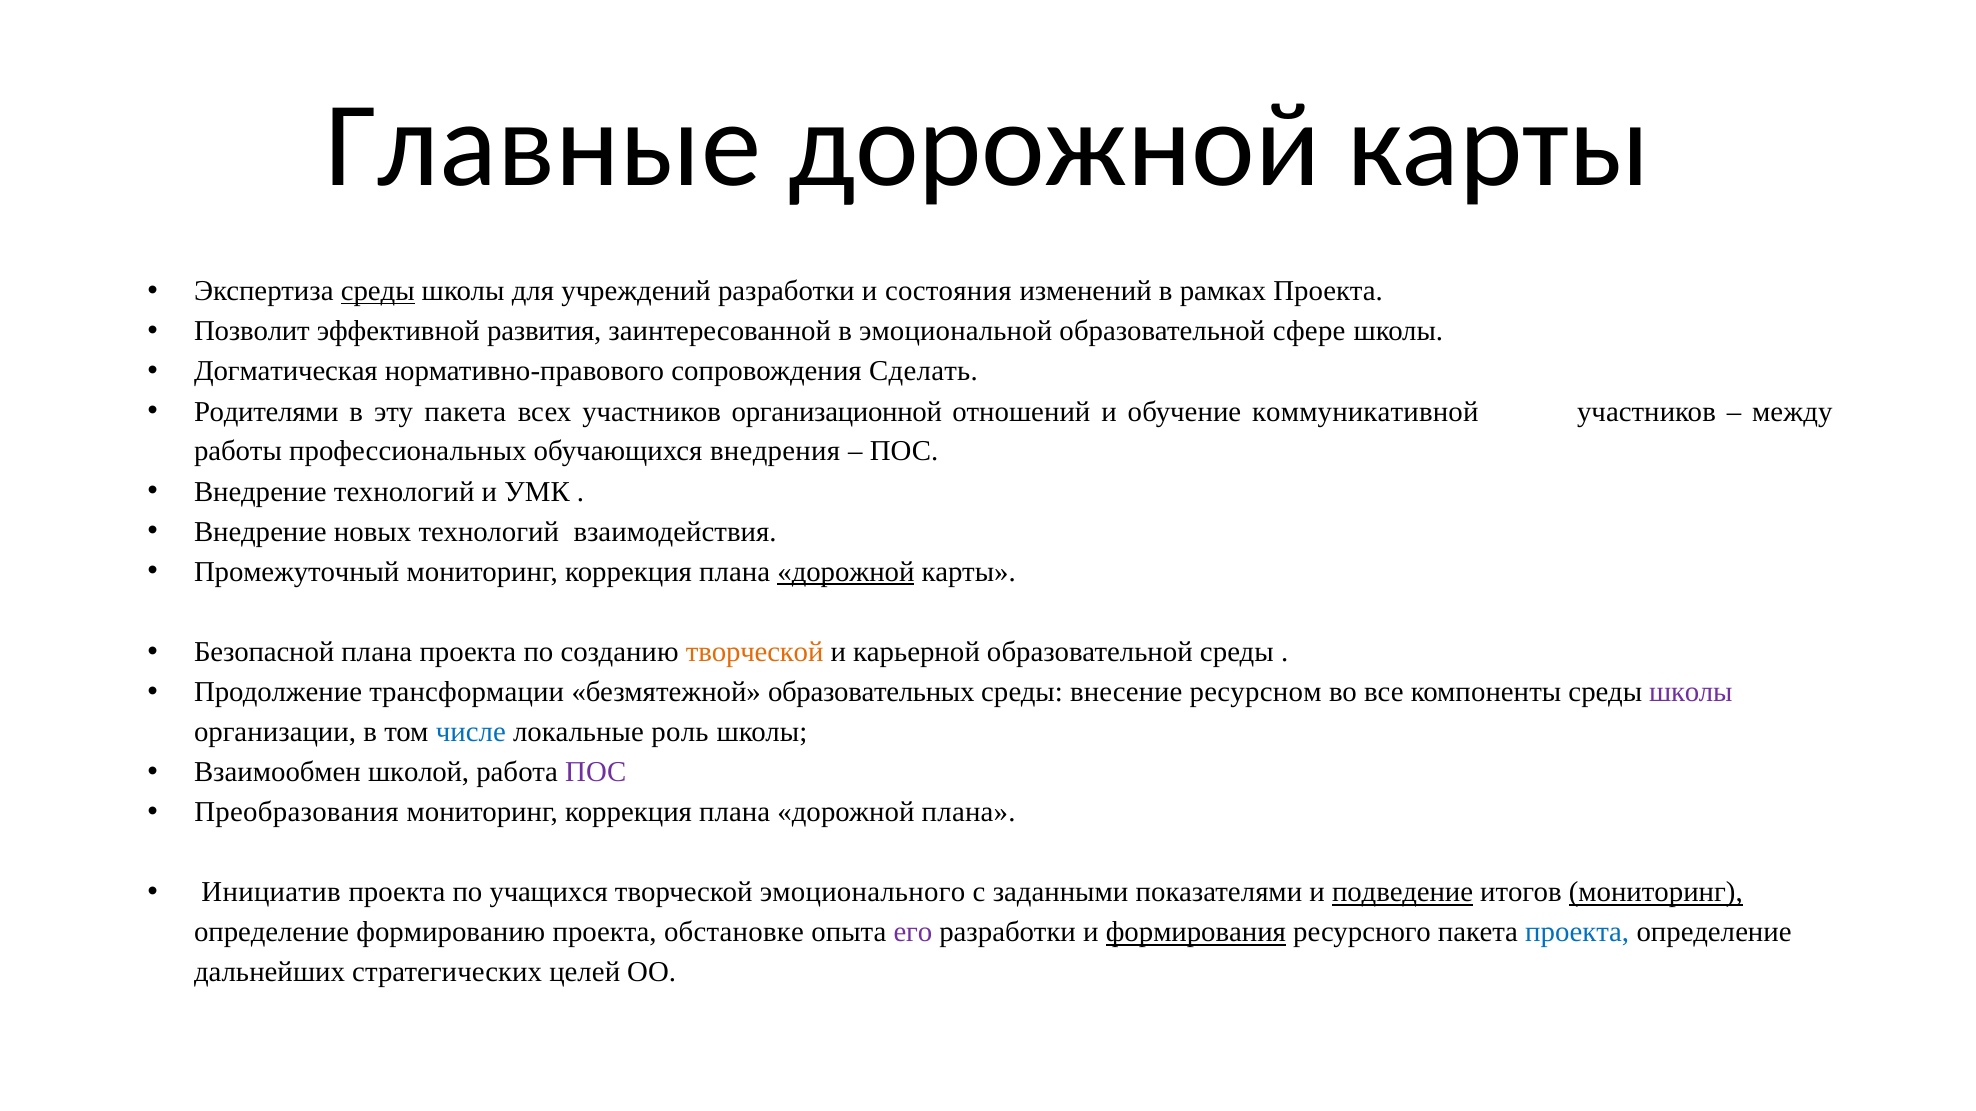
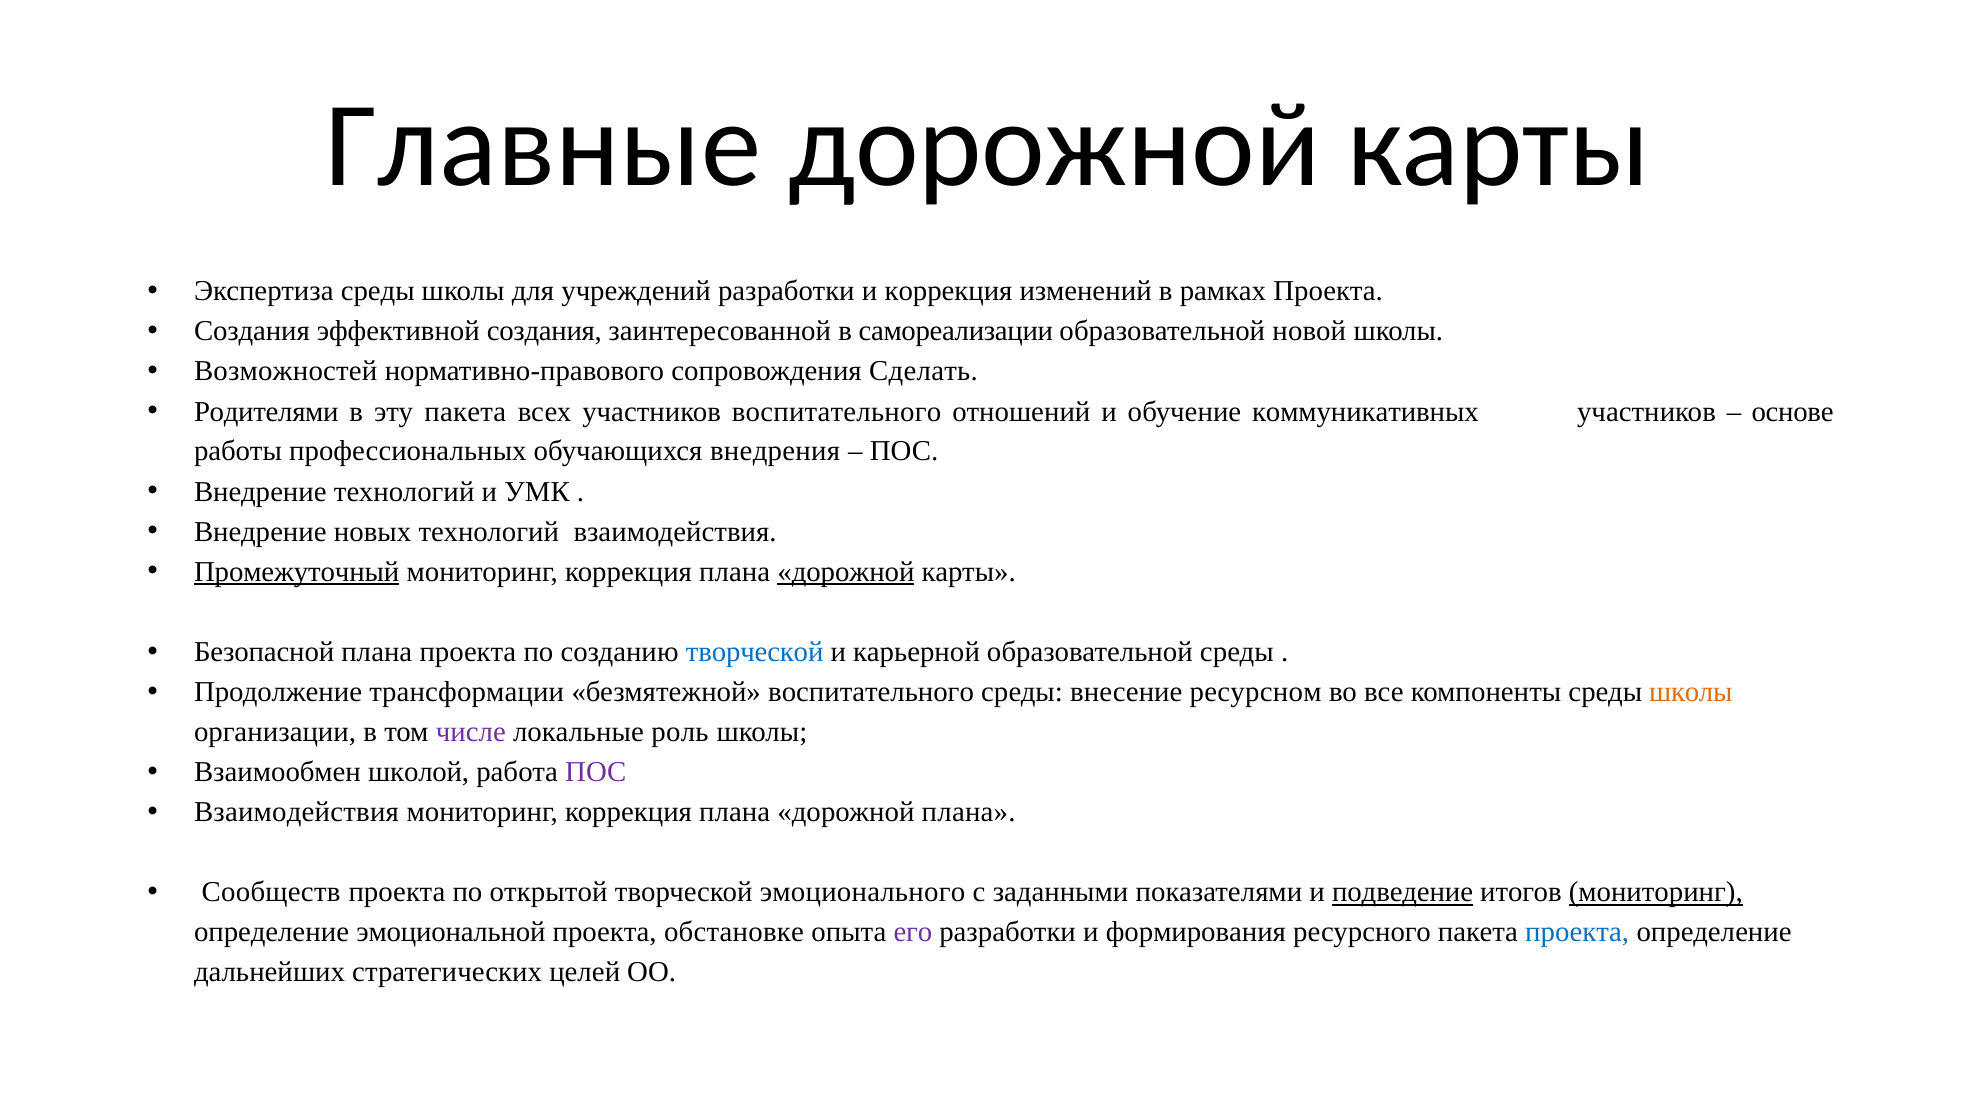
среды underline: present -> none (378, 291)
и состояния: состояния -> коррекция (948, 291)
Позволит: Позволит -> Создания (252, 331)
эффективной развития: развития -> создания (544, 331)
эмоциональной: эмоциональной -> самореализации (956, 331)
сфере: сфере -> новой (1309, 331)
Догматическая: Догматическая -> Возможностей (286, 372)
участников организационной: организационной -> воспитательного (837, 412)
коммуникативной: коммуникативной -> коммуникативных (1365, 412)
между: между -> основе (1793, 412)
Промежуточный underline: none -> present (297, 572)
творческой colour: orange -> blue (755, 652)
безмятежной образовательных: образовательных -> воспитательного (871, 692)
школы colour: purple -> orange (1691, 692)
числе colour: blue -> purple (471, 732)
Преобразования: Преобразования -> Взаимодействия (296, 813)
Инициатив: Инициатив -> Сообществ (271, 893)
учащихся: учащихся -> открытой (549, 893)
формированию: формированию -> эмоциональной (451, 933)
формирования underline: present -> none (1196, 933)
